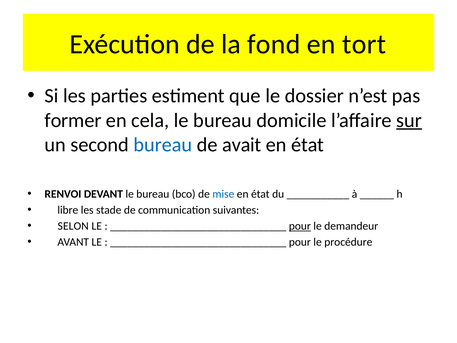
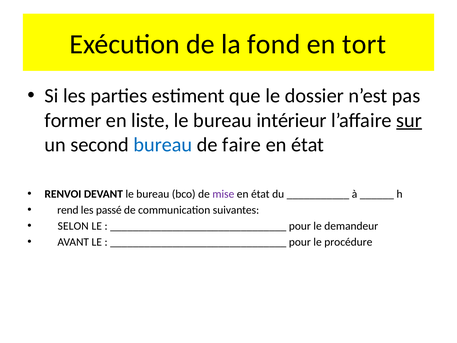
cela: cela -> liste (150, 120)
domicile: domicile -> intérieur (292, 120)
avait: avait -> faire (242, 145)
mise colour: blue -> purple (223, 194)
libre: libre -> rend (68, 210)
stade: stade -> passé (109, 210)
pour underline: present -> none (300, 226)
